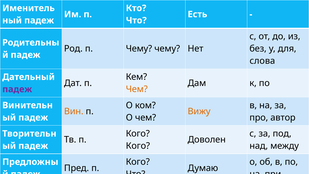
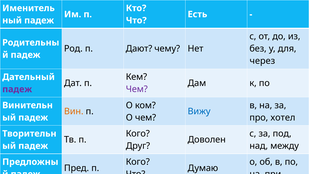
п Чему: Чему -> Дают (139, 49)
слова: слова -> через (262, 61)
Чем colour: orange -> purple (137, 89)
Вижу colour: orange -> blue (199, 111)
автор: автор -> хотел (283, 117)
Кого: Кого -> Друг (138, 146)
